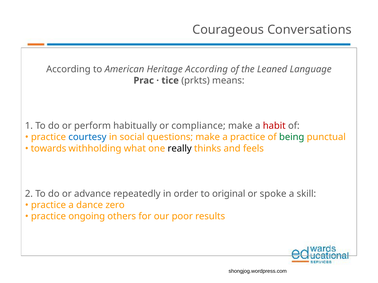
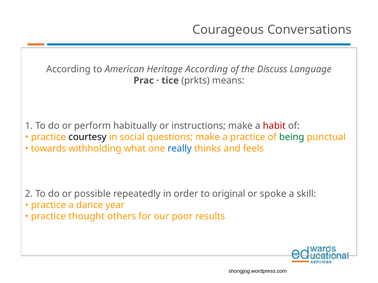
Leaned: Leaned -> Discuss (272, 69)
compliance: compliance -> instructions (199, 126)
courtesy colour: blue -> black (87, 137)
really colour: black -> blue (180, 149)
advance: advance -> possible (92, 194)
zero: zero -> year (115, 205)
ongoing: ongoing -> thought (87, 217)
